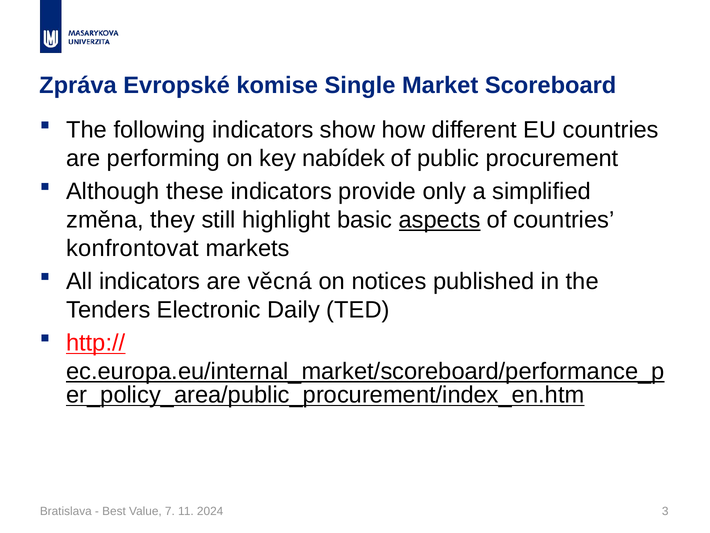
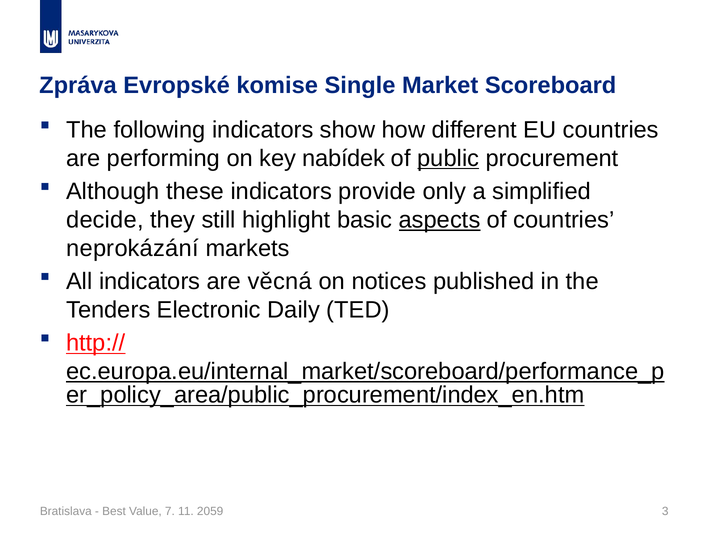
public underline: none -> present (448, 158)
změna: změna -> decide (105, 220)
konfrontovat: konfrontovat -> neprokázání (133, 248)
2024: 2024 -> 2059 (210, 511)
